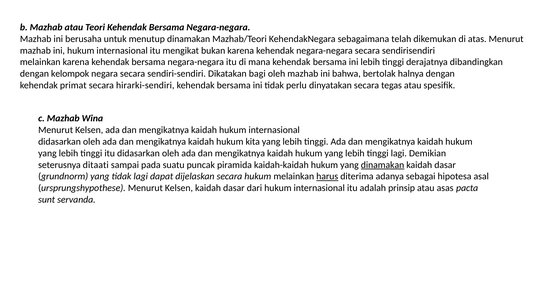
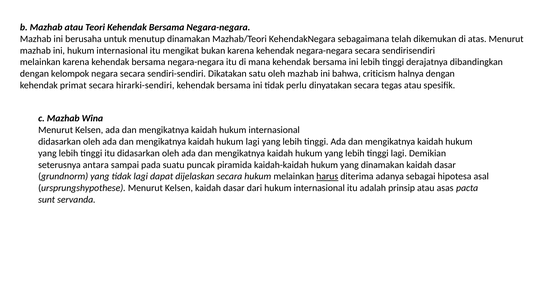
bagi: bagi -> satu (257, 74)
bertolak: bertolak -> criticism (379, 74)
hukum kita: kita -> lagi (253, 142)
ditaati: ditaati -> antara (96, 165)
dinamakan underline: present -> none (383, 165)
